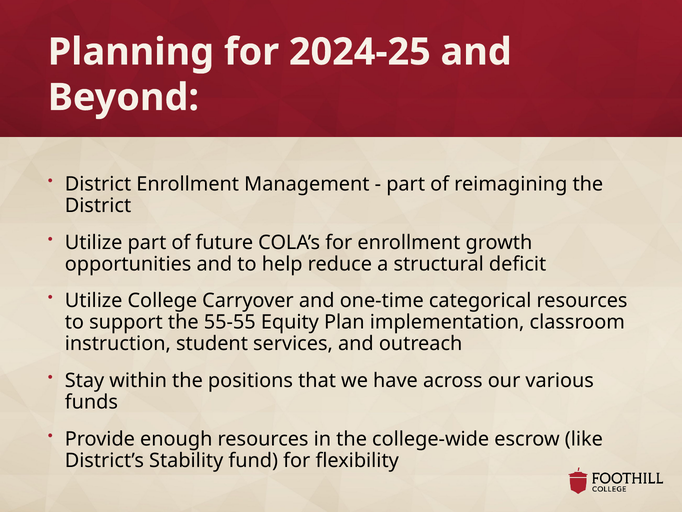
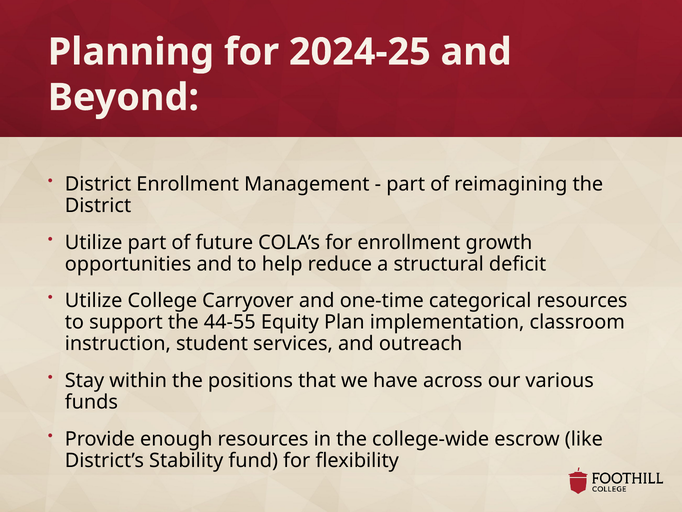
55-55: 55-55 -> 44-55 (230, 322)
